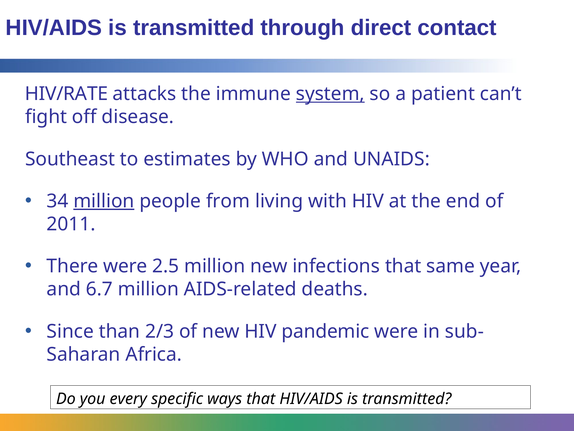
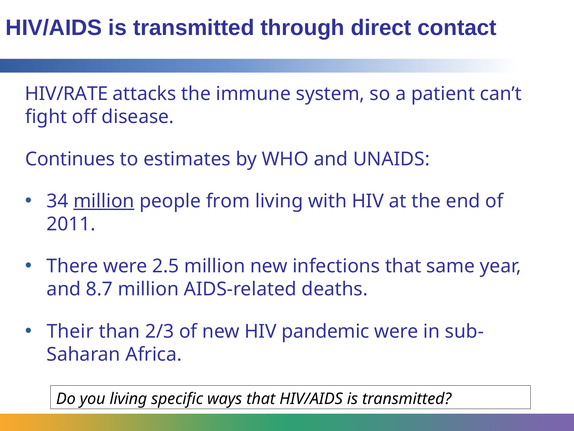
system underline: present -> none (330, 94)
Southeast: Southeast -> Continues (70, 159)
6.7: 6.7 -> 8.7 (99, 289)
Since: Since -> Their (70, 331)
you every: every -> living (128, 399)
